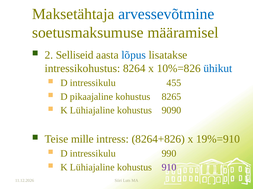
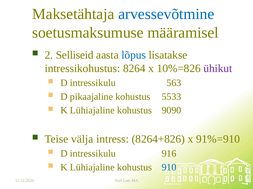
ühikut colour: blue -> purple (218, 69)
455: 455 -> 563 (174, 83)
8265: 8265 -> 5533 (171, 97)
mille: mille -> välja (82, 140)
19%=910: 19%=910 -> 91%=910 (218, 140)
990: 990 -> 916 (169, 154)
910 colour: purple -> blue (169, 168)
